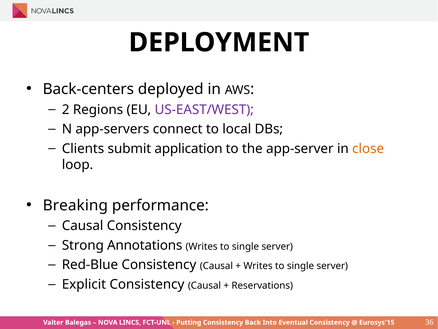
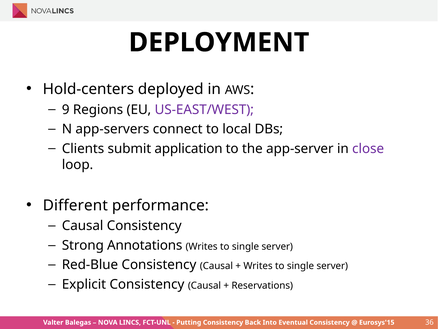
Back-centers: Back-centers -> Hold-centers (88, 89)
2: 2 -> 9 (66, 109)
close colour: orange -> purple (368, 148)
Breaking: Breaking -> Different (75, 205)
